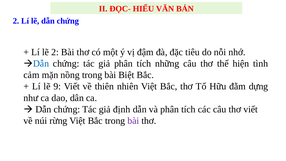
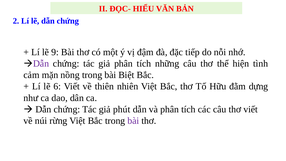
lẽ 2: 2 -> 9 (55, 52)
tiêu: tiêu -> tiếp (193, 52)
Dẫn colour: blue -> purple (41, 63)
9: 9 -> 6 (57, 86)
định: định -> phút (122, 109)
